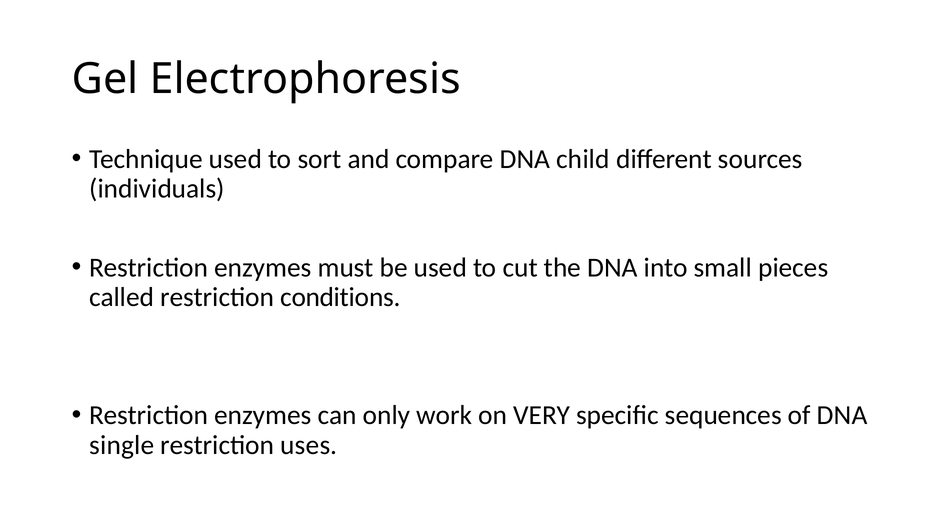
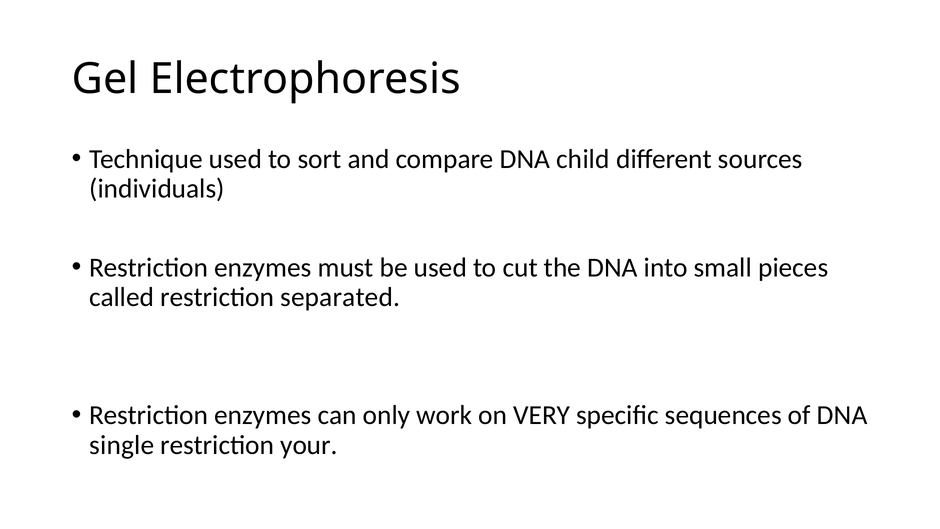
conditions: conditions -> separated (340, 297)
uses: uses -> your (309, 445)
